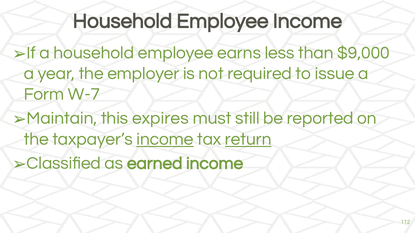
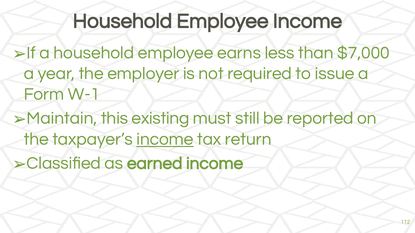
$9,000: $9,000 -> $7,000 (364, 53)
W-7: W-7 -> W-1 (84, 94)
expires: expires -> existing (161, 119)
return underline: present -> none (248, 139)
